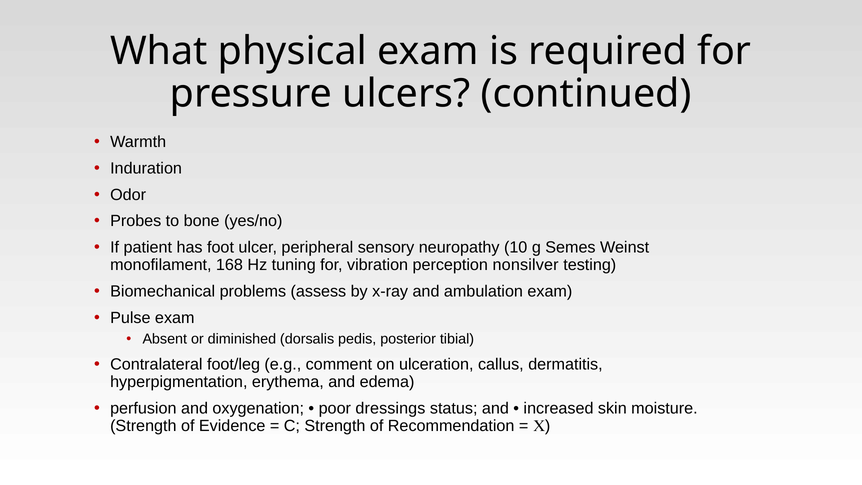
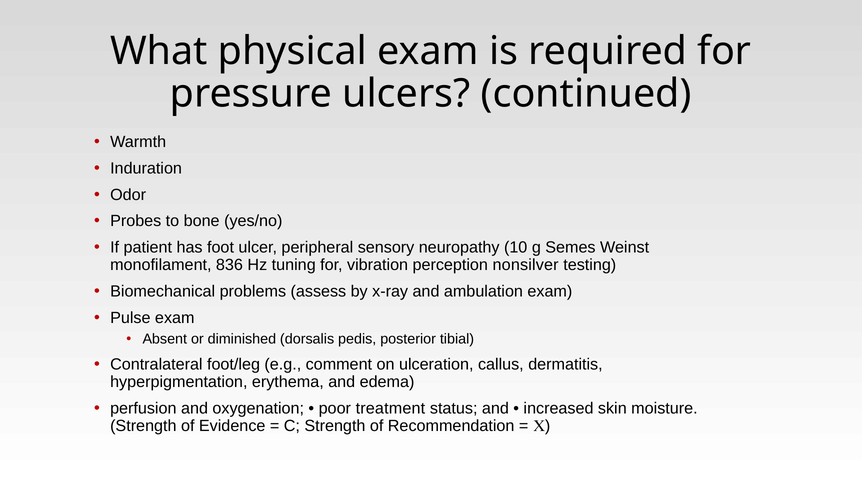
168: 168 -> 836 (229, 265)
dressings: dressings -> treatment (390, 408)
